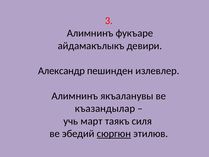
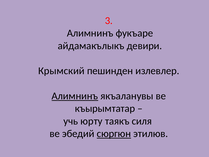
Александр: Александр -> Крымский (61, 71)
Алимнинъ underline: none -> present (75, 96)
къазандылар: къазандылар -> къырымтатар (105, 108)
март: март -> юрту (91, 121)
